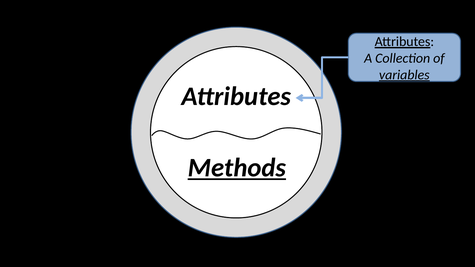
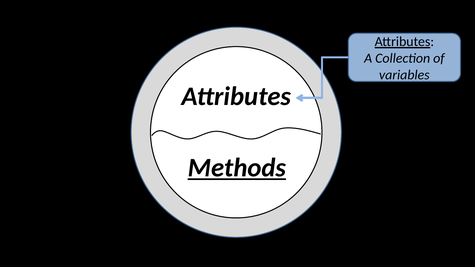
variables underline: present -> none (404, 75)
